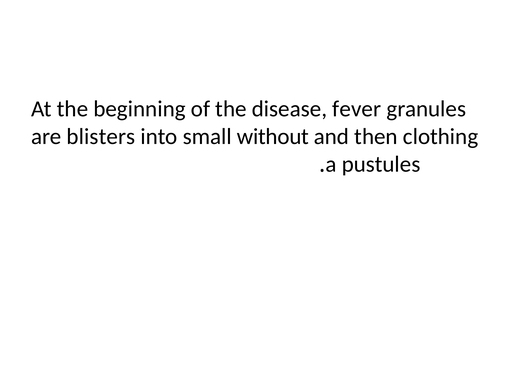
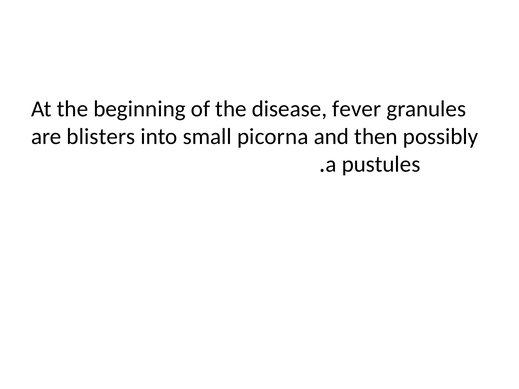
without: without -> picorna (273, 137)
clothing: clothing -> possibly (441, 137)
